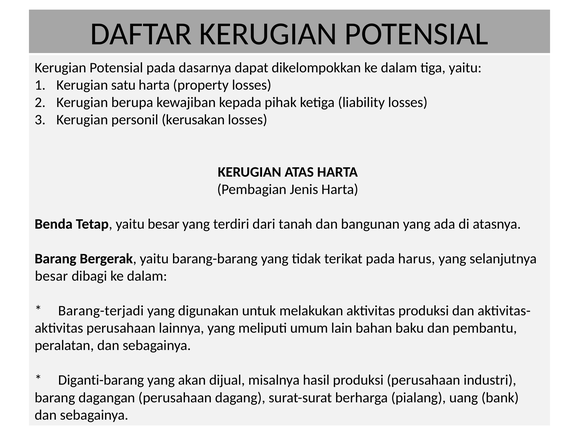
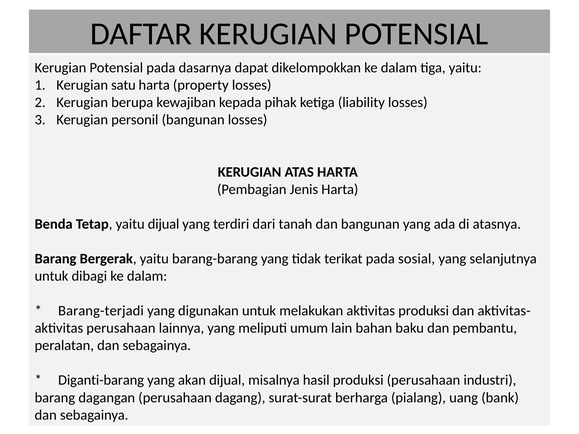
personil kerusakan: kerusakan -> bangunan (193, 120)
yaitu besar: besar -> dijual (164, 224)
harus: harus -> sosial (417, 259)
besar: besar -> untuk (52, 276)
